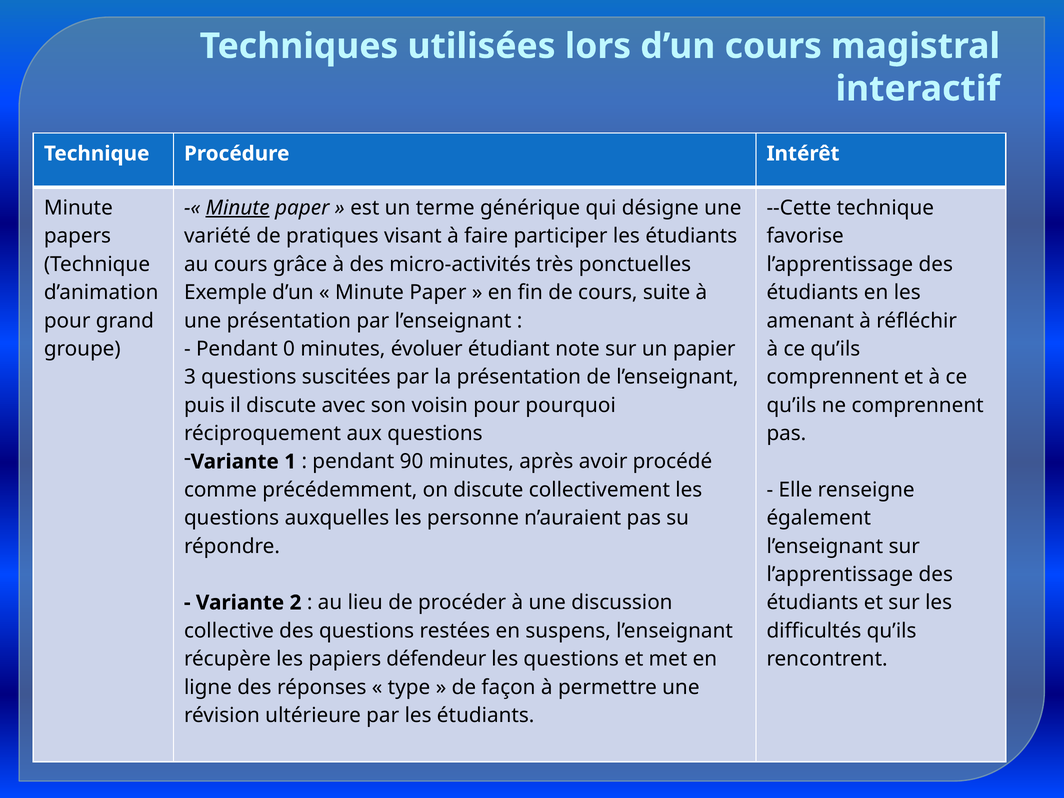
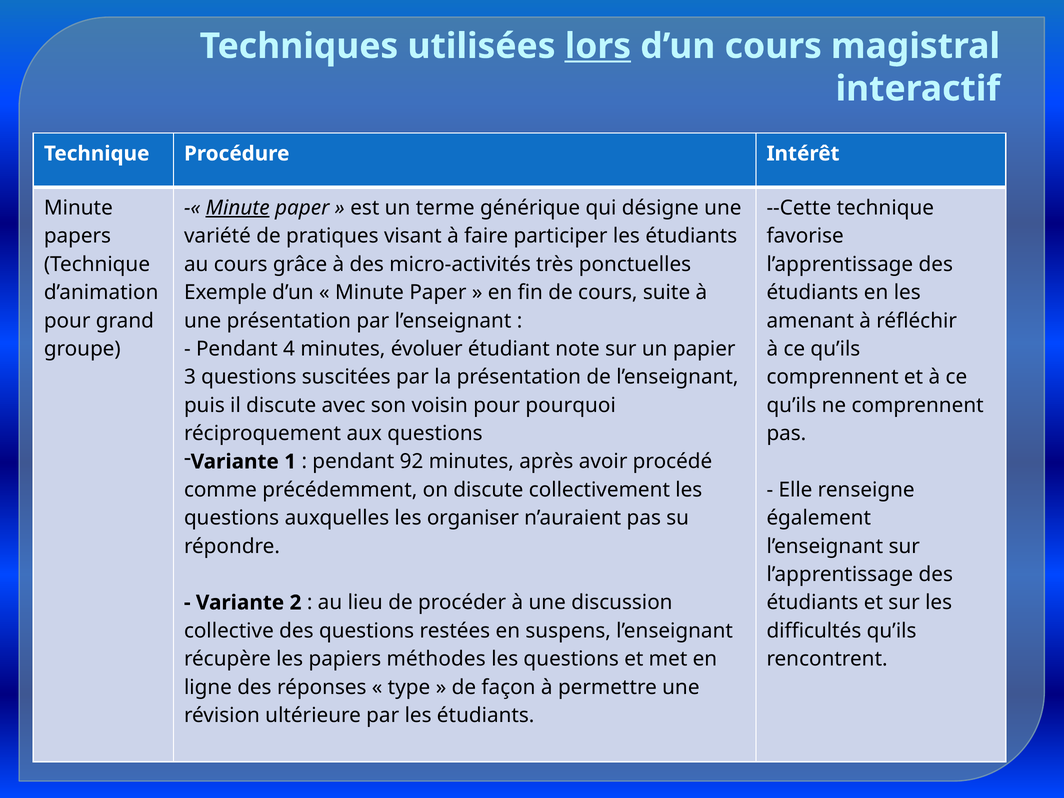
lors underline: none -> present (598, 46)
0: 0 -> 4 (289, 349)
90: 90 -> 92 (412, 462)
personne: personne -> organiser (473, 518)
défendeur: défendeur -> méthodes (436, 659)
